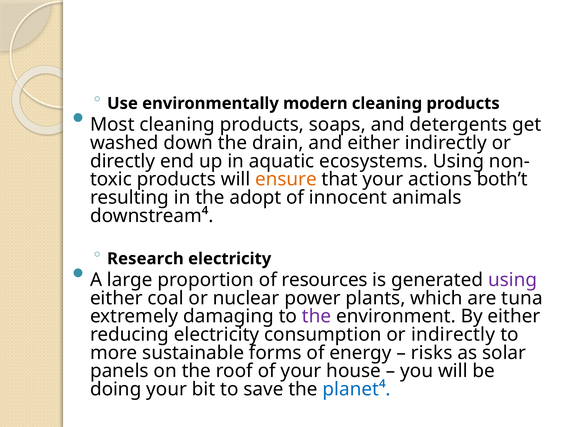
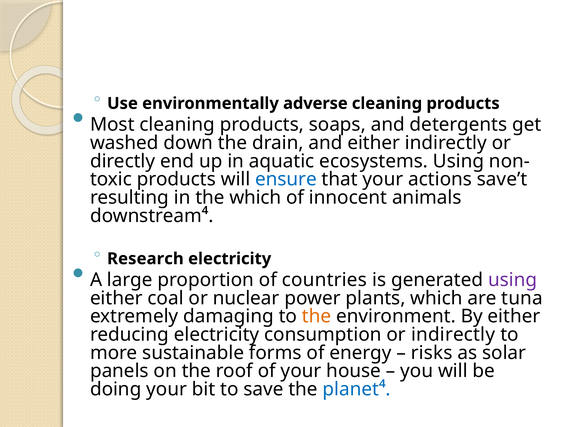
modern: modern -> adverse (315, 103)
ensure colour: orange -> blue (286, 179)
both’t: both’t -> save’t (502, 179)
the adopt: adopt -> which (255, 197)
resources: resources -> countries (324, 280)
the colour: purple -> orange (317, 316)
